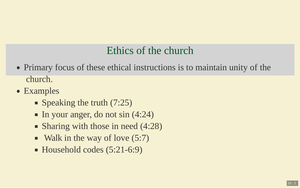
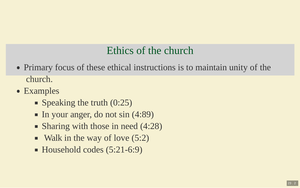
7:25: 7:25 -> 0:25 (121, 102)
4:24: 4:24 -> 4:89 (143, 114)
5:7: 5:7 -> 5:2 (140, 137)
